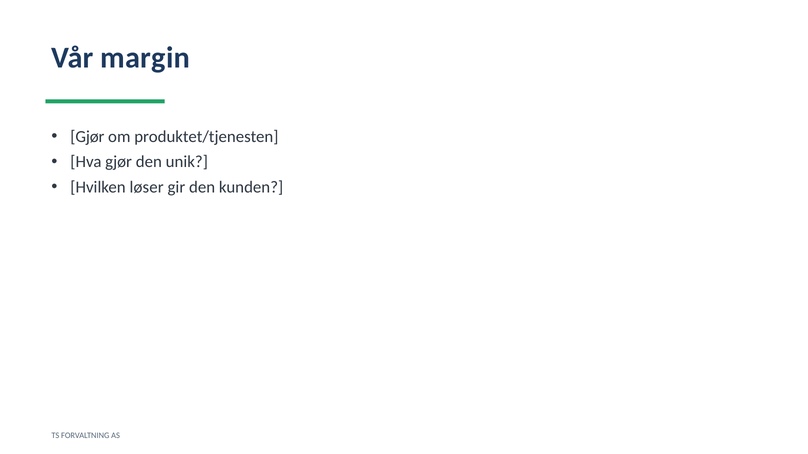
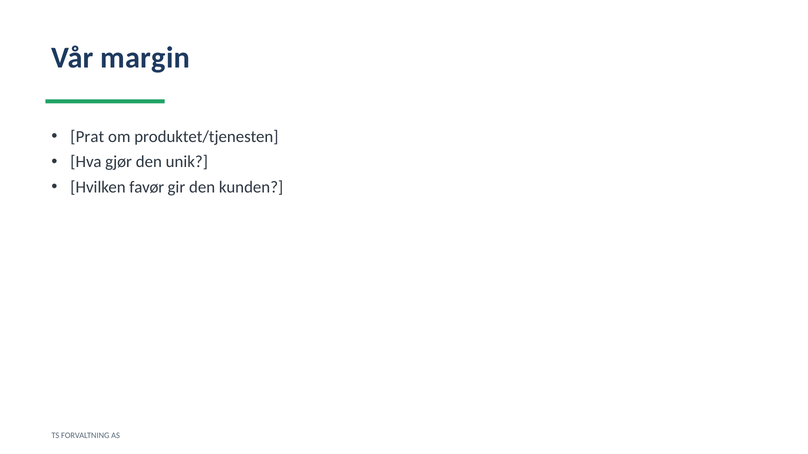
Gjør: Gjør -> Prat (87, 137)
løser: løser -> favør (147, 187)
